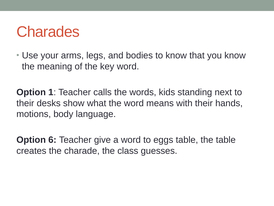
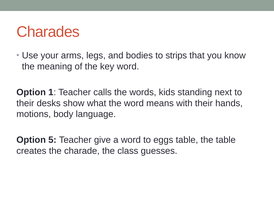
to know: know -> strips (176, 55)
6: 6 -> 5 (52, 139)
